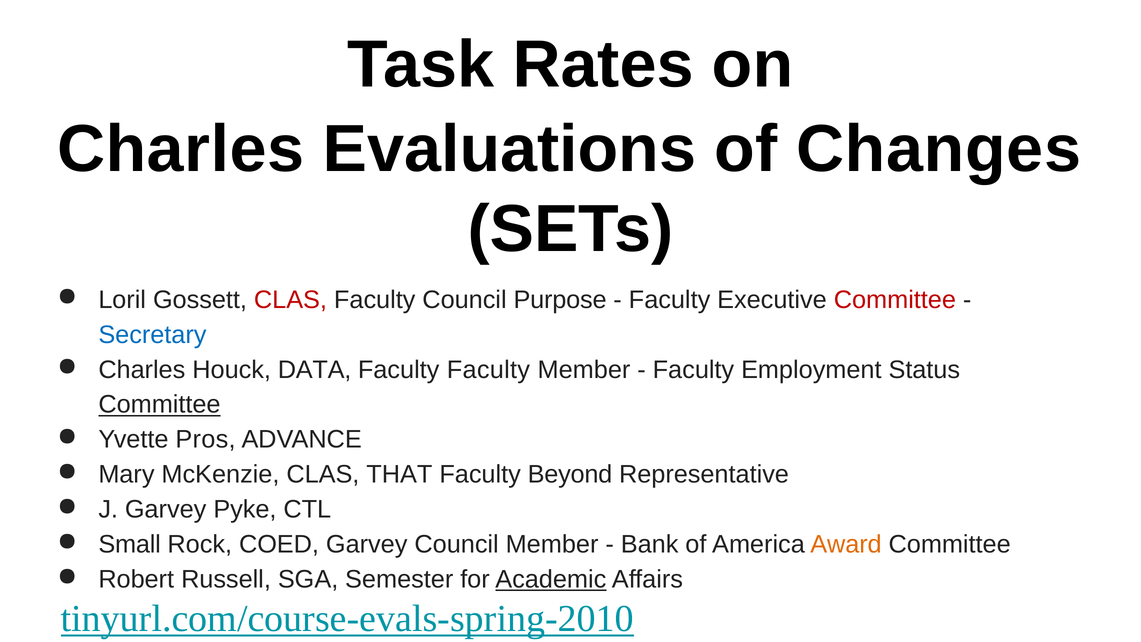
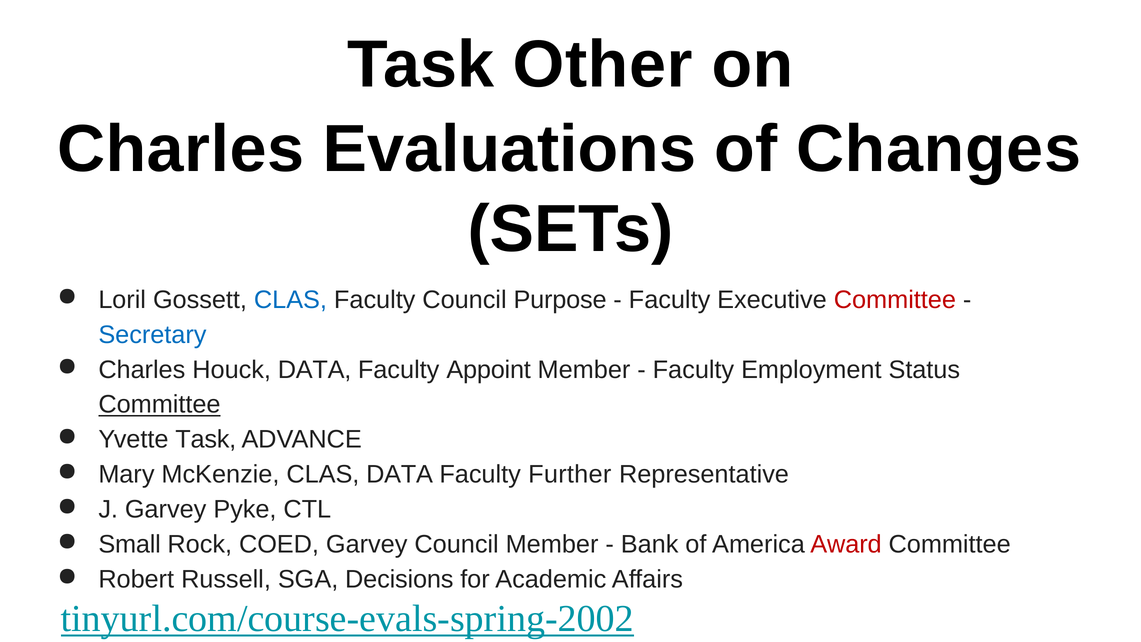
Rates: Rates -> Other (603, 65)
CLAS colour: red -> blue (290, 300)
Faculty Faculty: Faculty -> Appoint (489, 370)
Yvette Pros: Pros -> Task (206, 439)
CLAS THAT: THAT -> DATA (400, 474)
Beyond: Beyond -> Further (570, 474)
Award colour: orange -> red (846, 544)
Semester: Semester -> Decisions (399, 579)
Academic underline: present -> none (551, 579)
tinyurl.com/course-evals-spring-2010: tinyurl.com/course-evals-spring-2010 -> tinyurl.com/course-evals-spring-2002 (347, 619)
